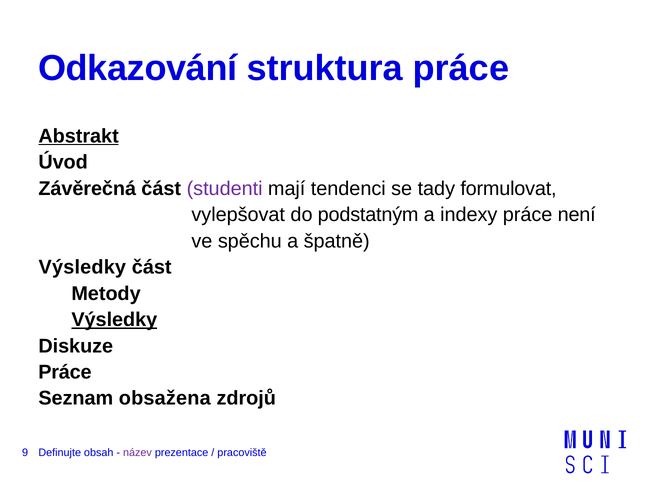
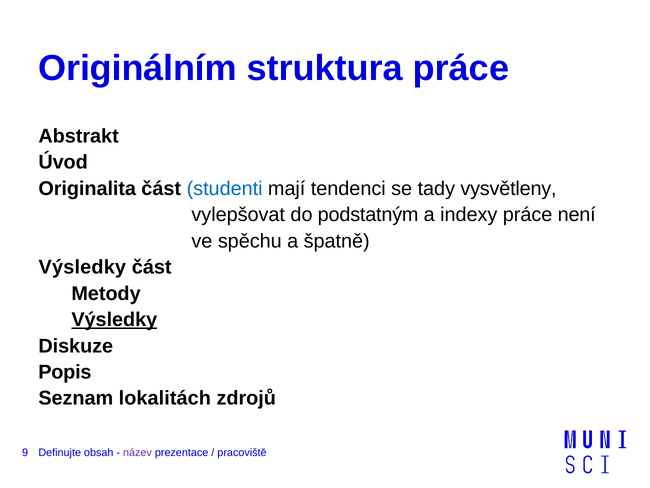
Odkazování: Odkazování -> Originálním (138, 68)
Abstrakt underline: present -> none (79, 136)
Závěrečná: Závěrečná -> Originalita (87, 188)
studenti colour: purple -> blue (225, 188)
formulovat: formulovat -> vysvětleny (508, 188)
Práce: Práce -> Popis (65, 372)
obsažena: obsažena -> lokalitách (165, 398)
